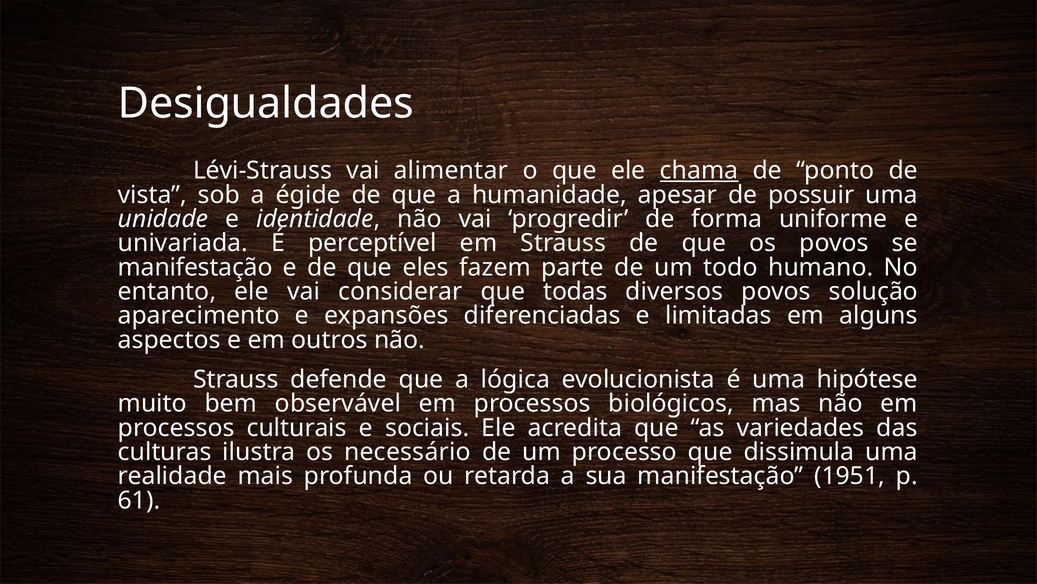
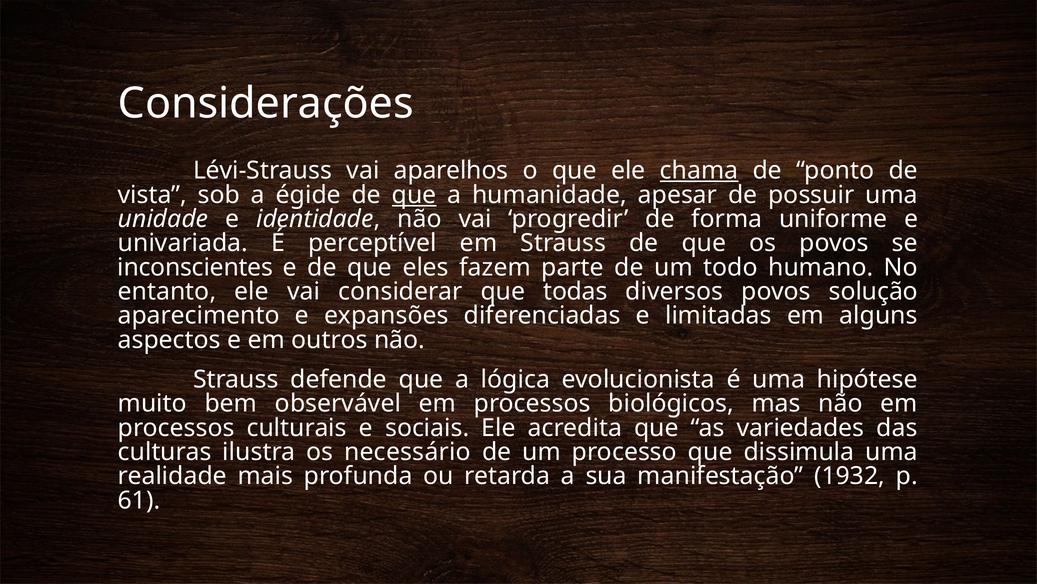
Desigualdades: Desigualdades -> Considerações (266, 103)
alimentar: alimentar -> aparelhos (451, 171)
que underline: none -> present (414, 195)
manifestação: manifestação -> inconscientes (195, 267)
1951: 1951 -> 1932 (850, 476)
